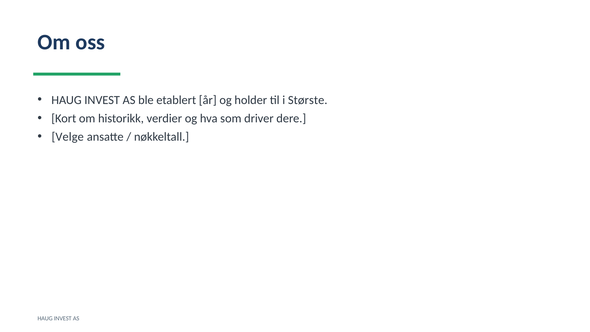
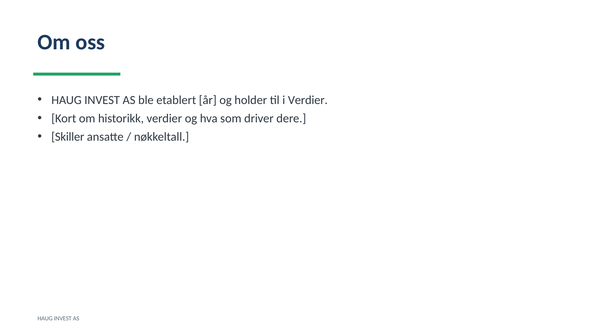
i Største: Største -> Verdier (308, 100)
Velge: Velge -> Skiller (68, 137)
